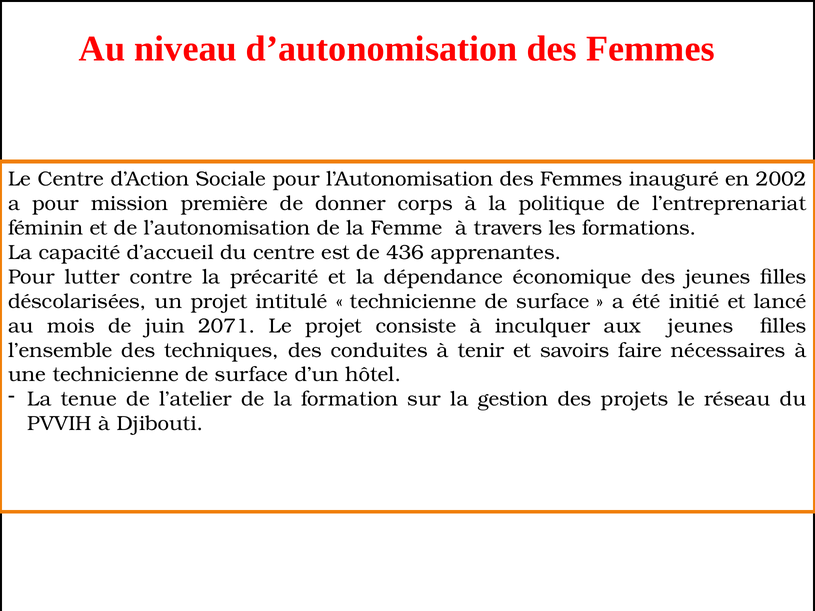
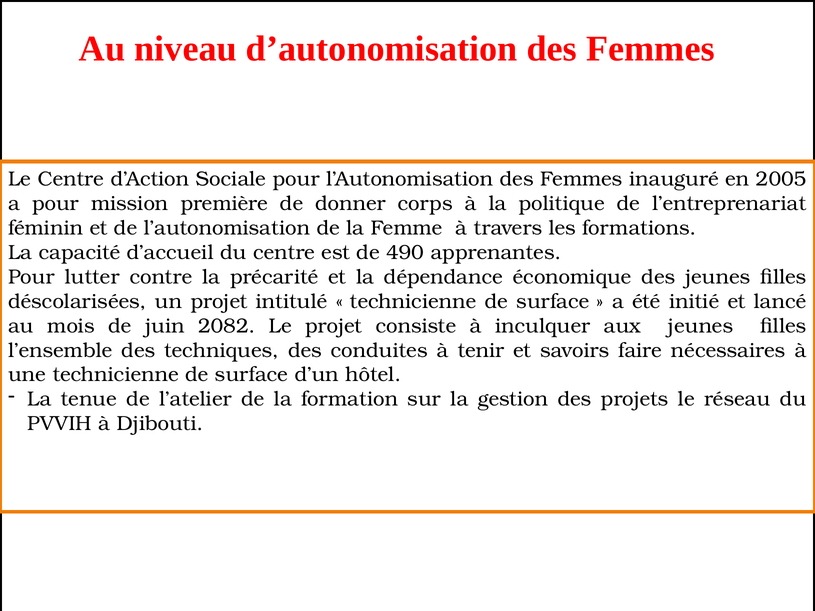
2002: 2002 -> 2005 (781, 179)
436: 436 -> 490 (405, 253)
2071: 2071 -> 2082 (227, 326)
